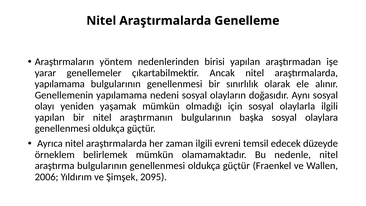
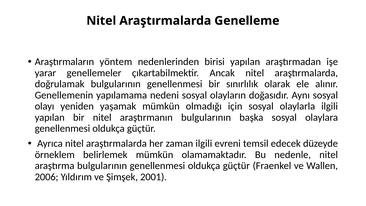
yapılamama: yapılamama -> doğrulamak (60, 84)
2095: 2095 -> 2001 (154, 177)
